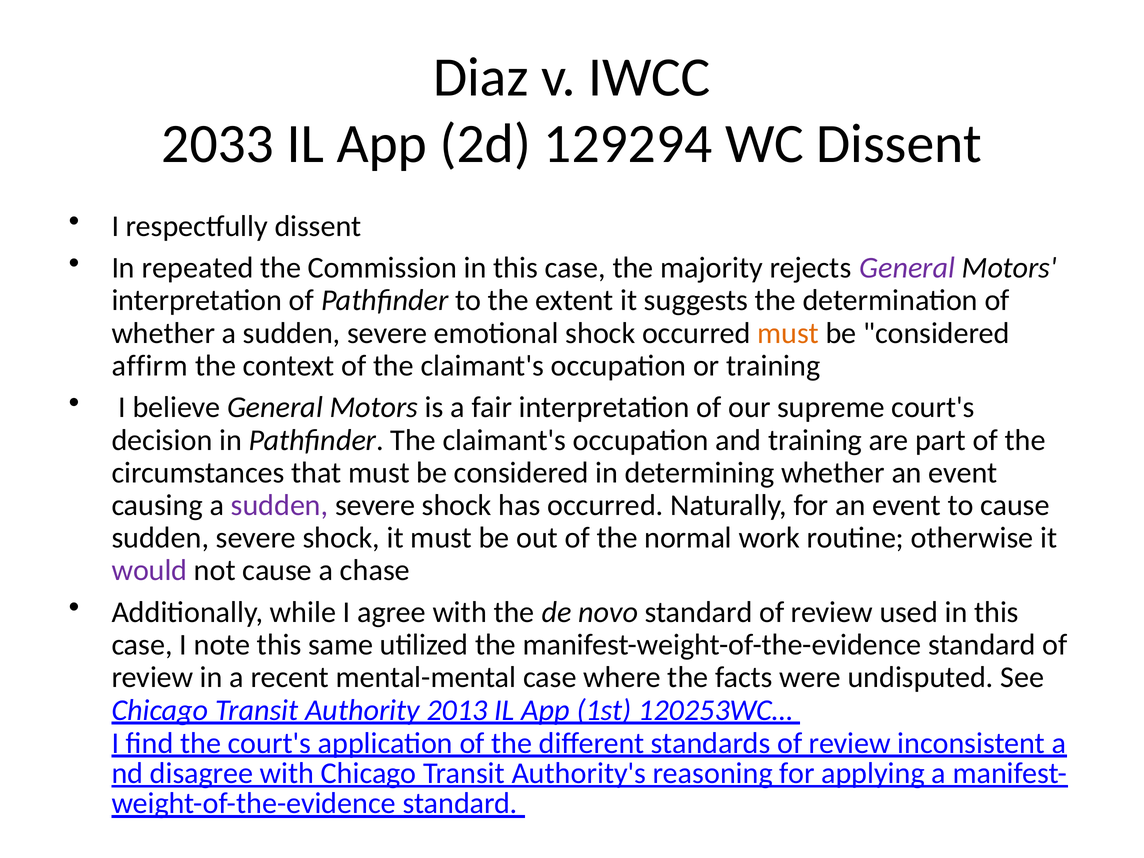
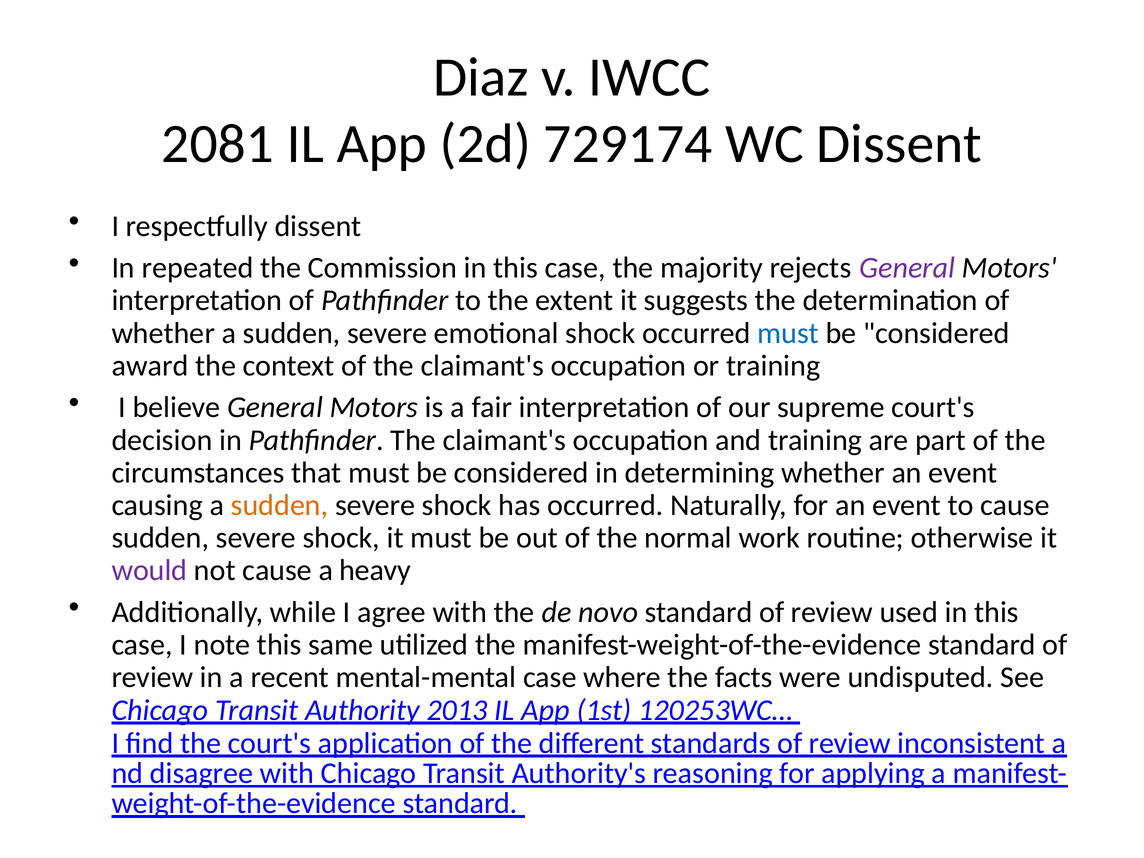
2033: 2033 -> 2081 (218, 144)
129294: 129294 -> 729174 (628, 144)
must colour: orange -> blue (788, 333)
affirm: affirm -> award (150, 366)
sudden colour: purple -> orange (280, 505)
chase: chase -> heavy (375, 571)
